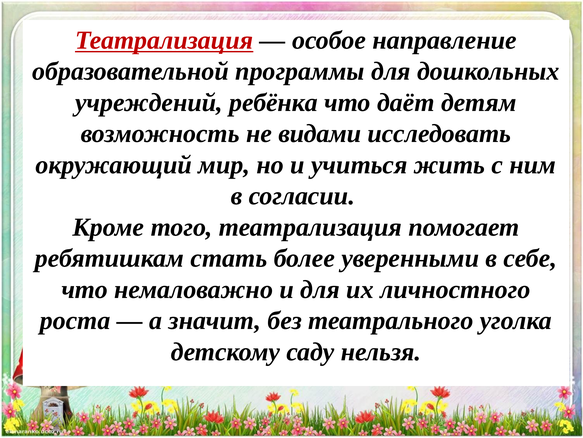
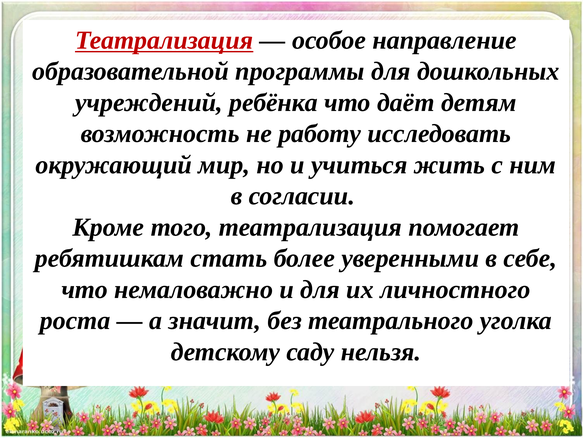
видами: видами -> работу (320, 134)
